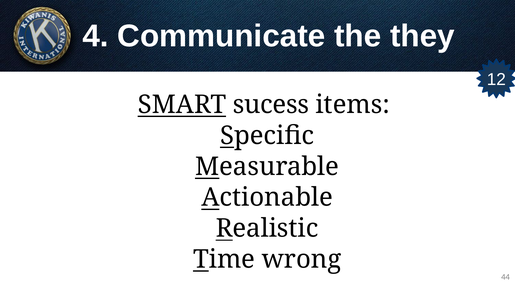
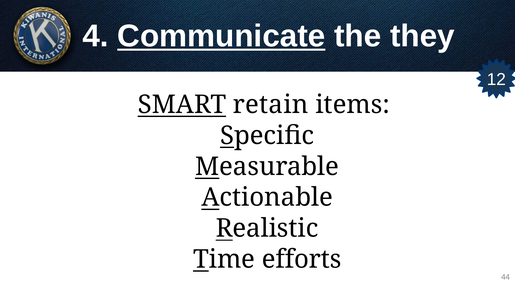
Communicate underline: none -> present (221, 36)
sucess: sucess -> retain (271, 105)
wrong: wrong -> efforts (302, 259)
